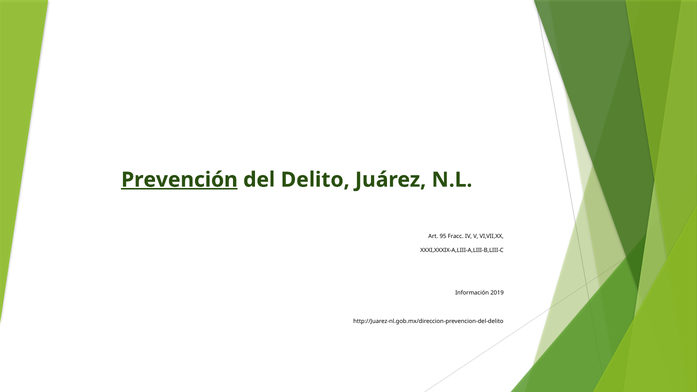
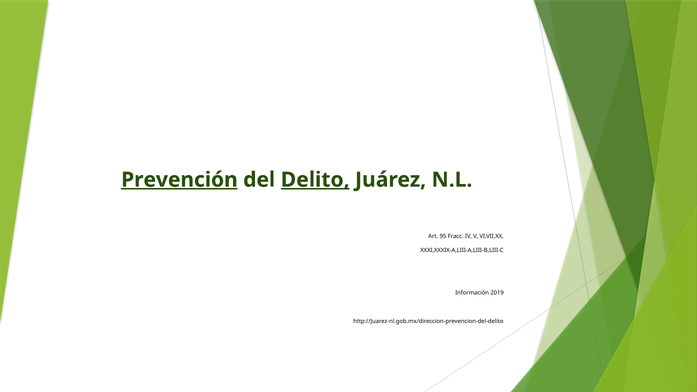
Delito underline: none -> present (315, 180)
